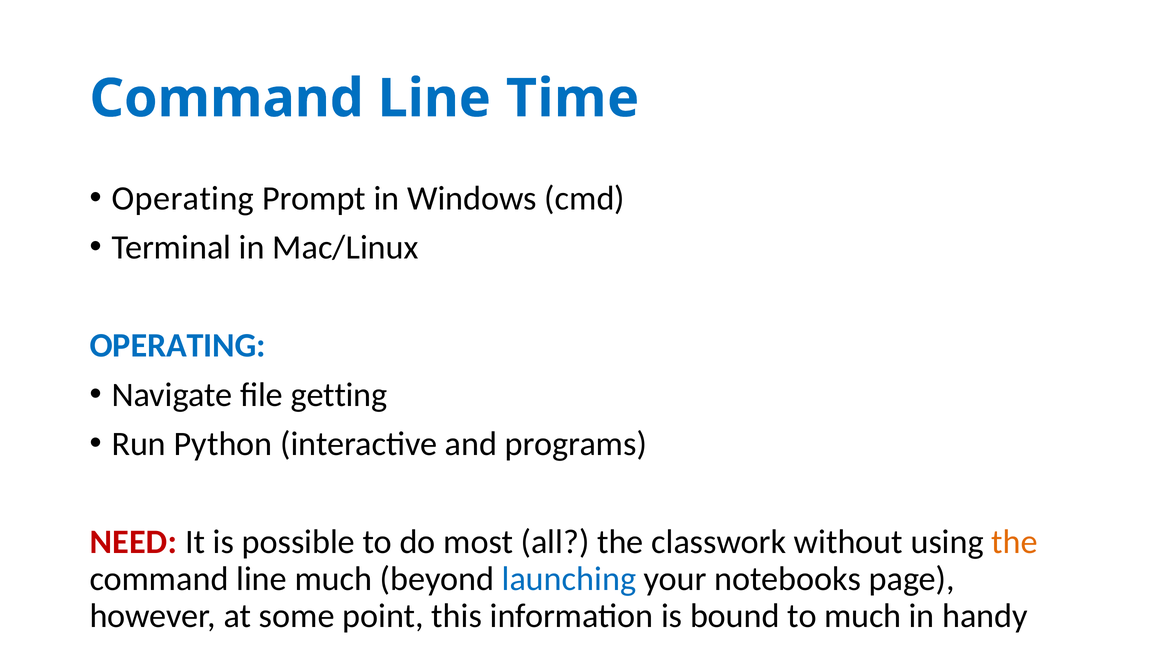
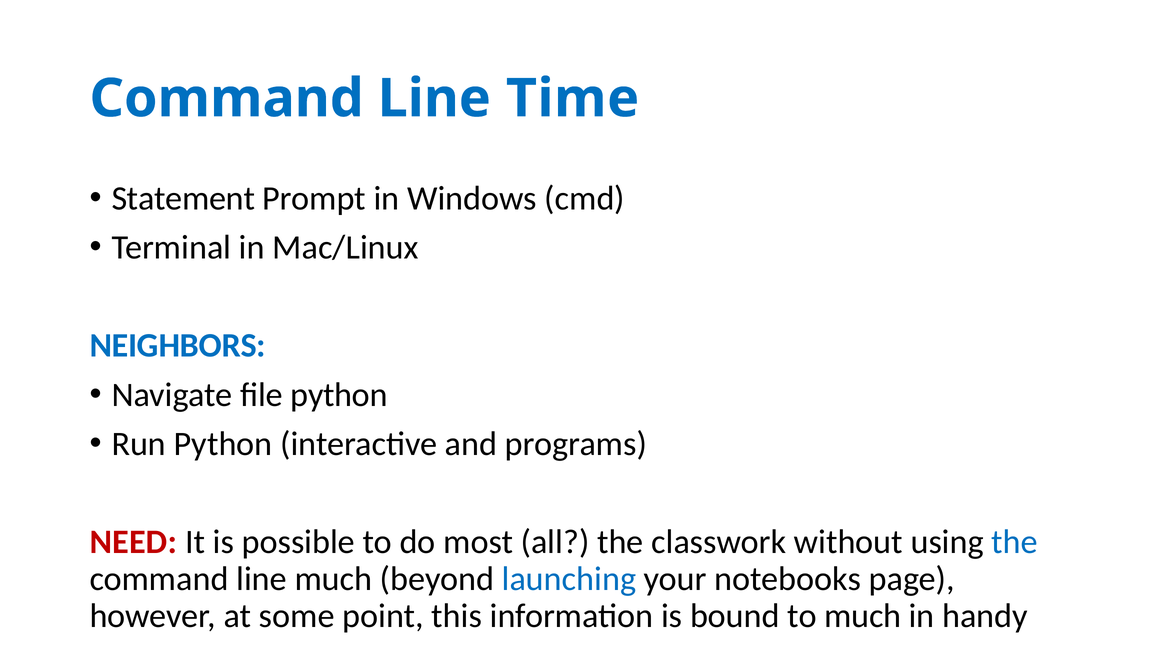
Operating: Operating -> Statement (183, 198)
OPERATING: OPERATING -> NEIGHBORS (178, 346)
file getting: getting -> python (339, 395)
the colour: orange -> blue (1015, 542)
